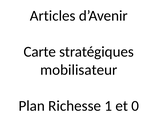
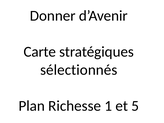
Articles: Articles -> Donner (53, 16)
mobilisateur: mobilisateur -> sélectionnés (79, 70)
0: 0 -> 5 (135, 106)
